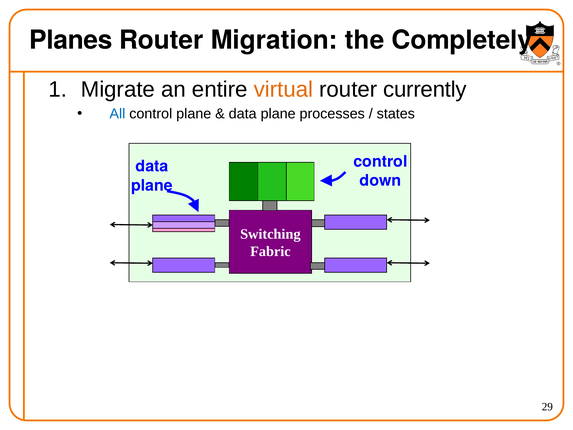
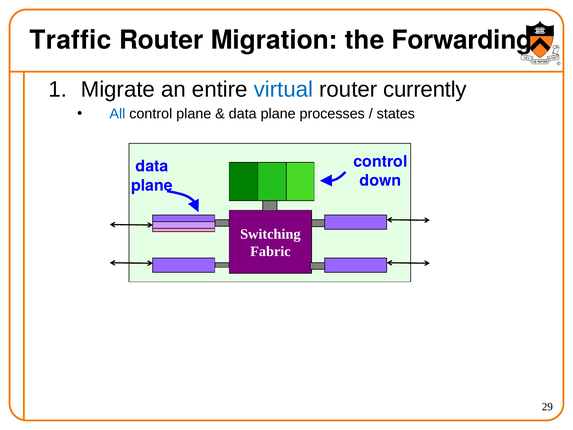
Planes: Planes -> Traffic (71, 40)
Completely: Completely -> Forwarding (462, 40)
virtual colour: orange -> blue (283, 89)
